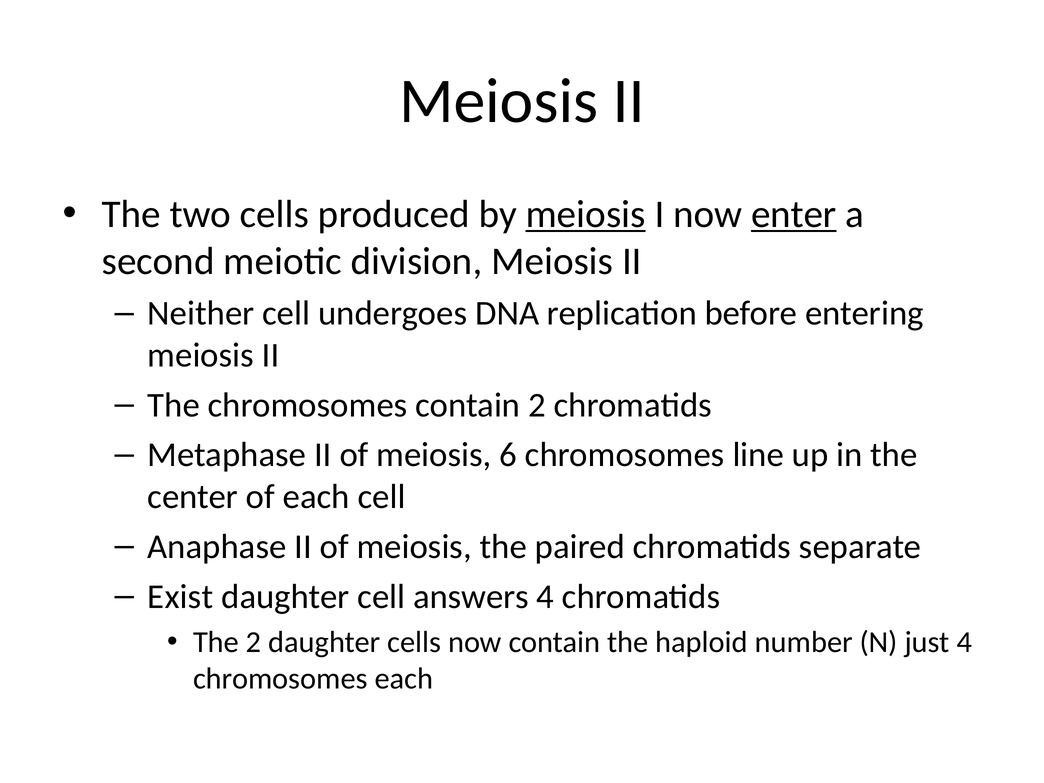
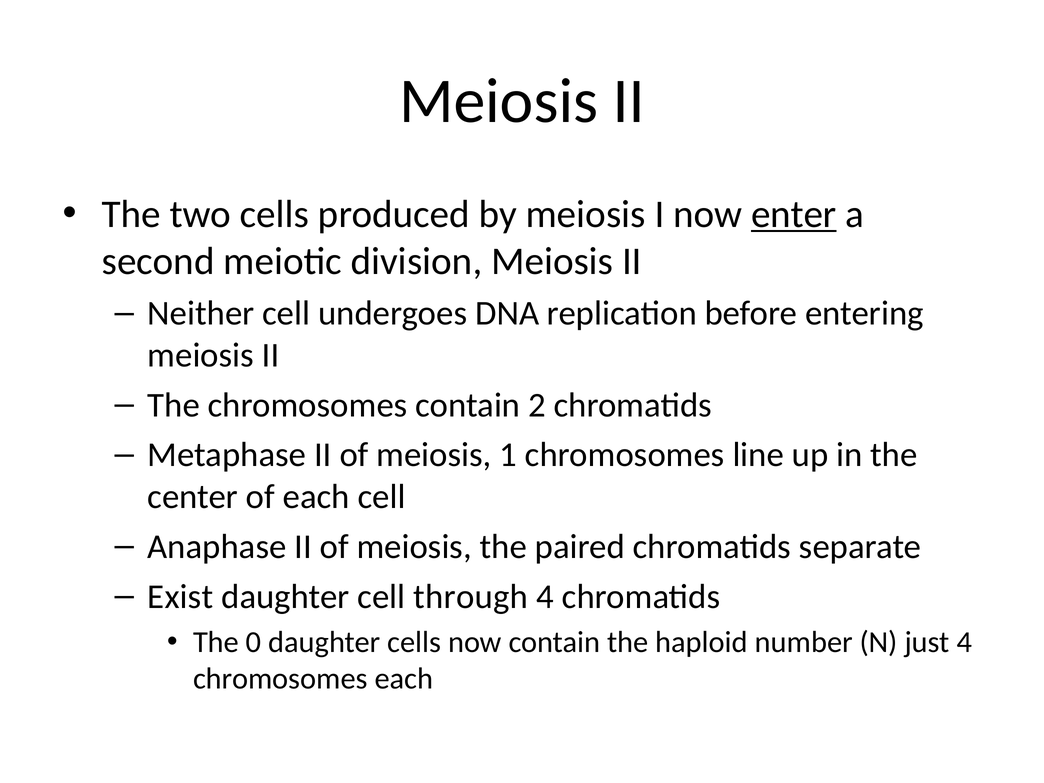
meiosis underline: present -> none (586, 214)
6: 6 -> 1 (508, 455)
answers: answers -> through (471, 597)
The 2: 2 -> 0 (254, 642)
